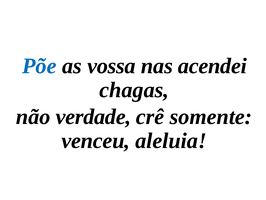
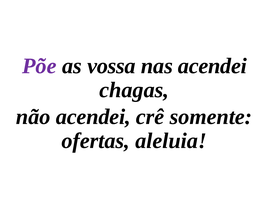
Põe colour: blue -> purple (39, 66)
não verdade: verdade -> acendei (93, 117)
venceu: venceu -> ofertas (96, 140)
